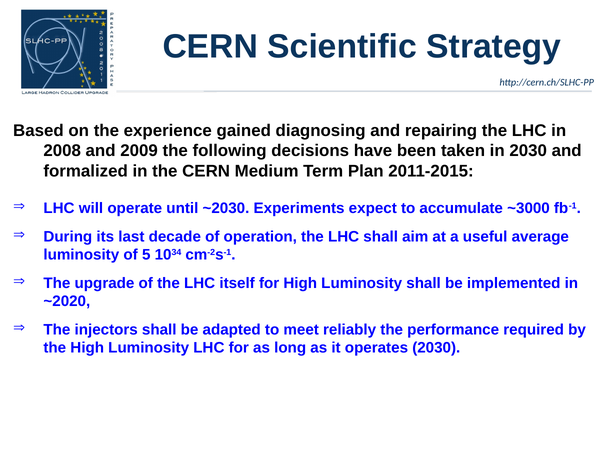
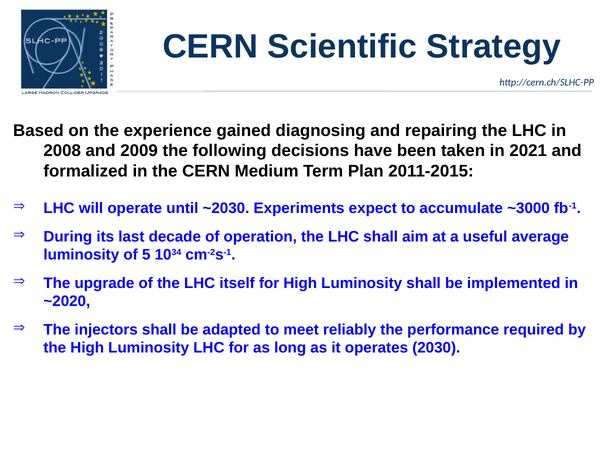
in 2030: 2030 -> 2021 (528, 151)
